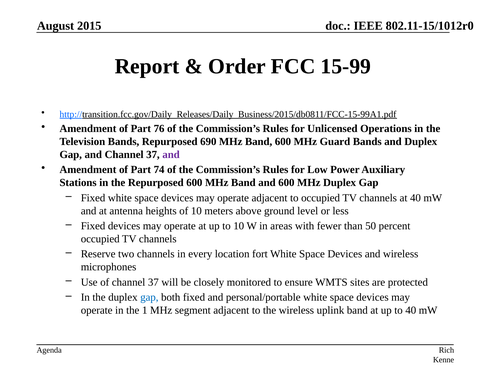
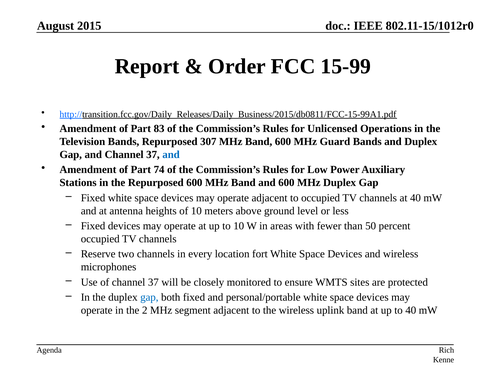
76: 76 -> 83 (159, 128)
690: 690 -> 307 (208, 141)
and colour: purple -> blue (171, 154)
1: 1 -> 2 (145, 310)
